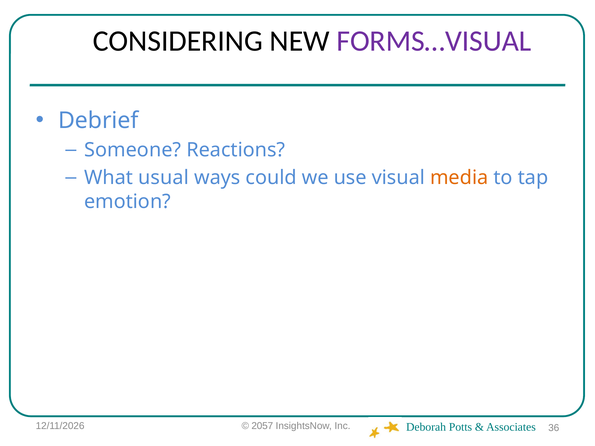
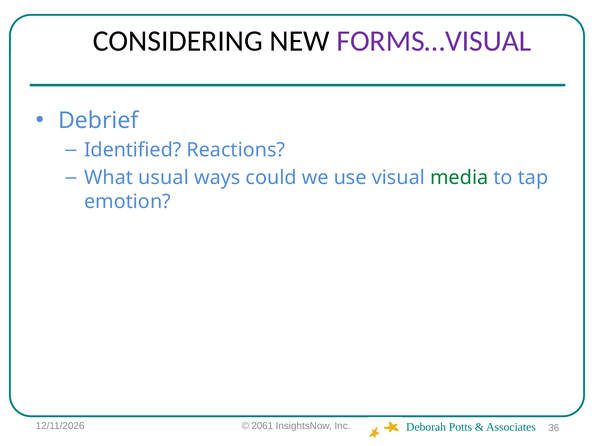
Someone: Someone -> Identified (133, 150)
media colour: orange -> green (459, 178)
2057: 2057 -> 2061 (262, 426)
